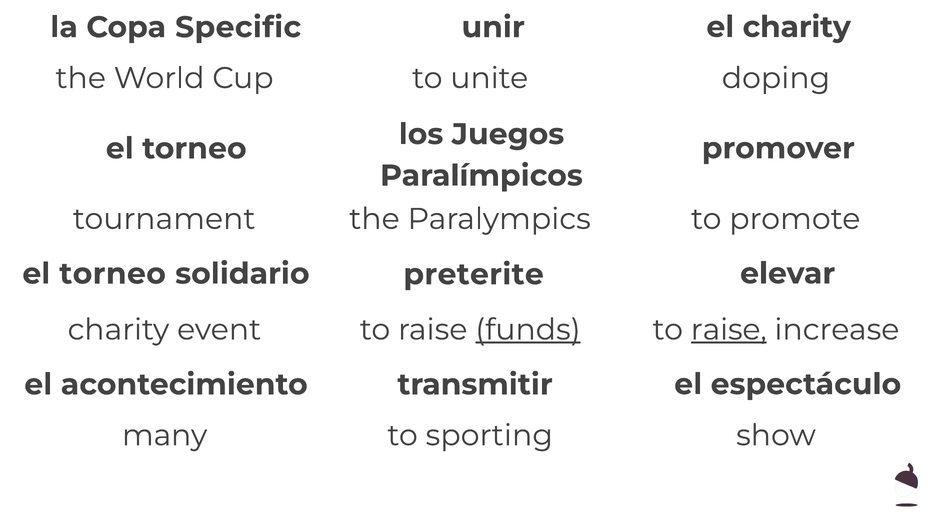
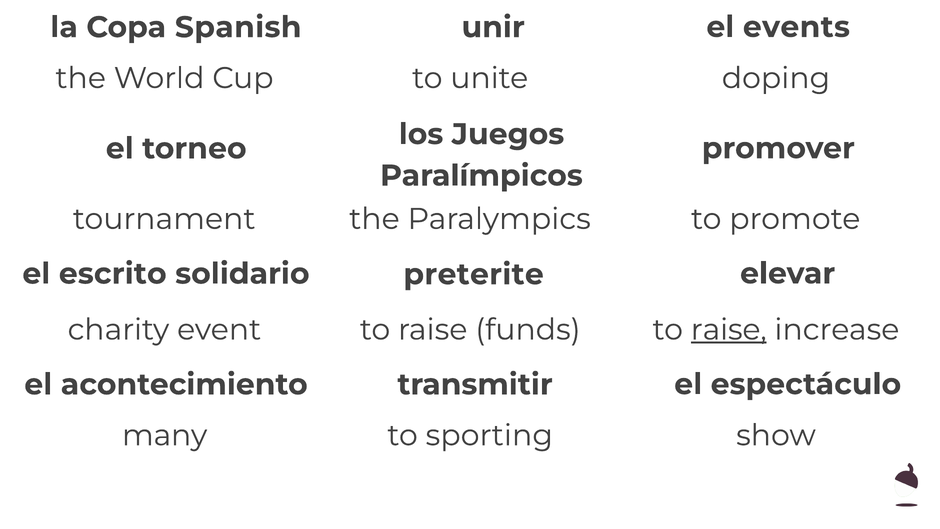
Specific: Specific -> Spanish (238, 27)
el charity: charity -> events (796, 27)
torneo: torneo -> escrito (113, 274)
funds underline: present -> none (528, 330)
